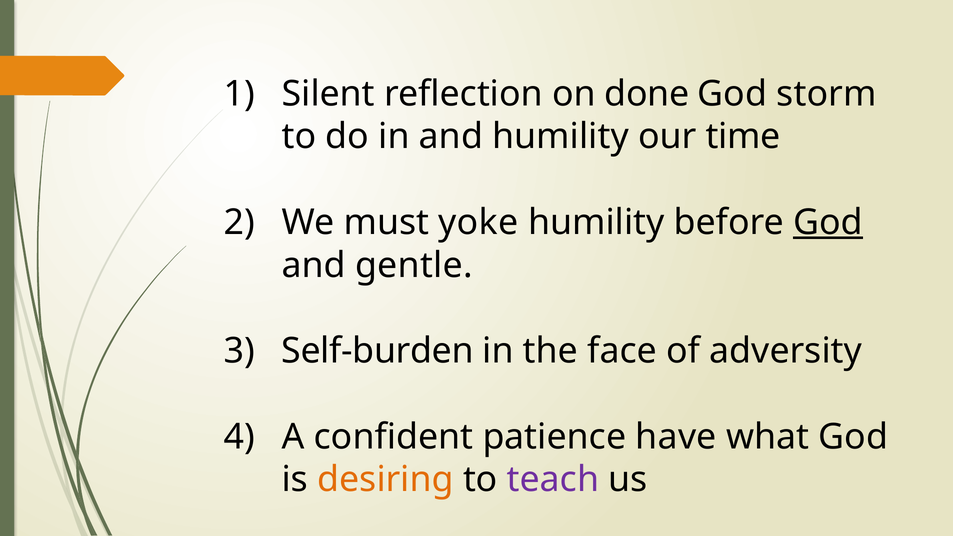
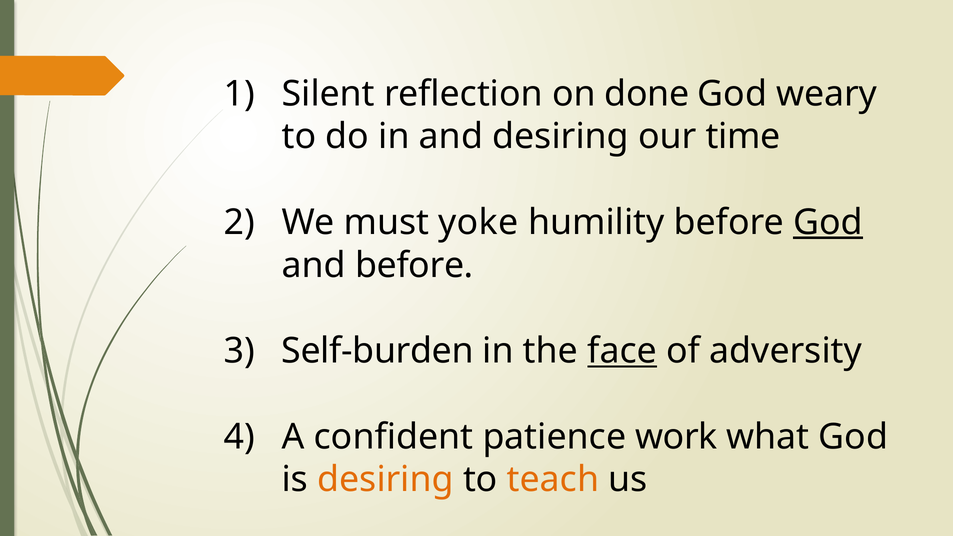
storm: storm -> weary (827, 94)
and humility: humility -> desiring (561, 137)
and gentle: gentle -> before (414, 265)
face underline: none -> present (622, 351)
have: have -> work (676, 437)
teach colour: purple -> orange (553, 480)
